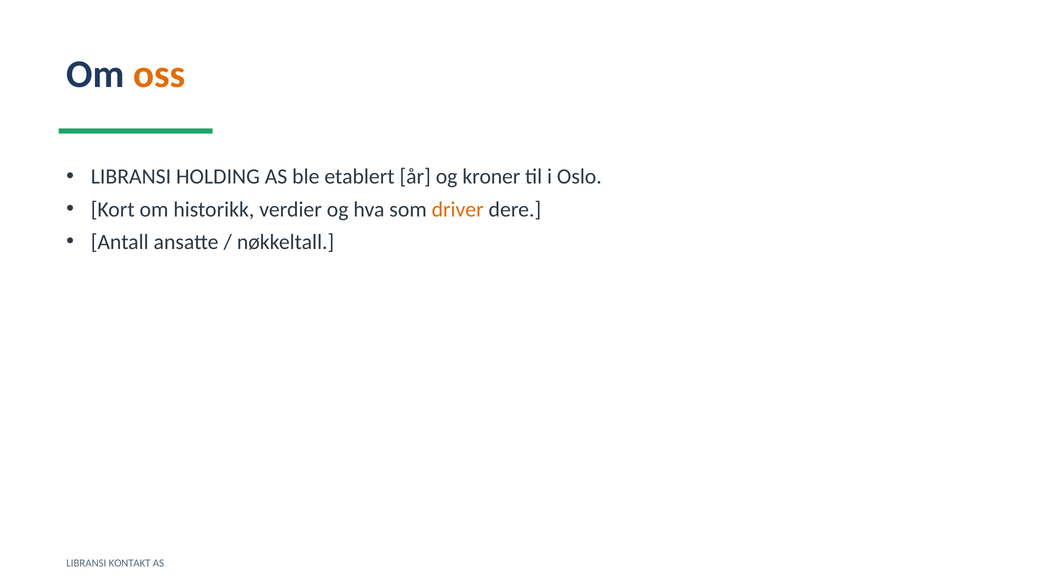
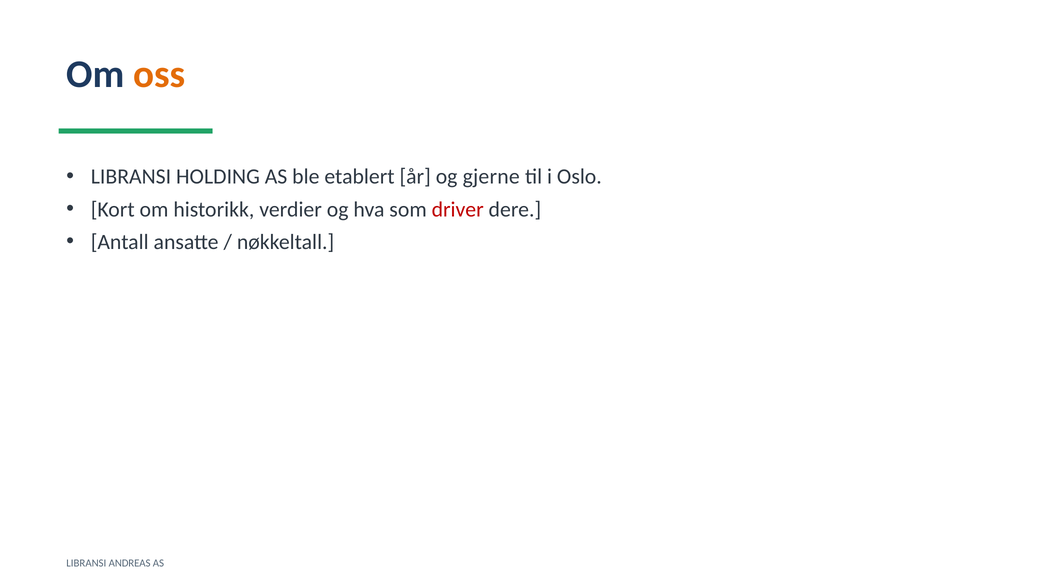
kroner: kroner -> gjerne (491, 177)
driver colour: orange -> red (458, 209)
KONTAKT: KONTAKT -> ANDREAS (130, 563)
